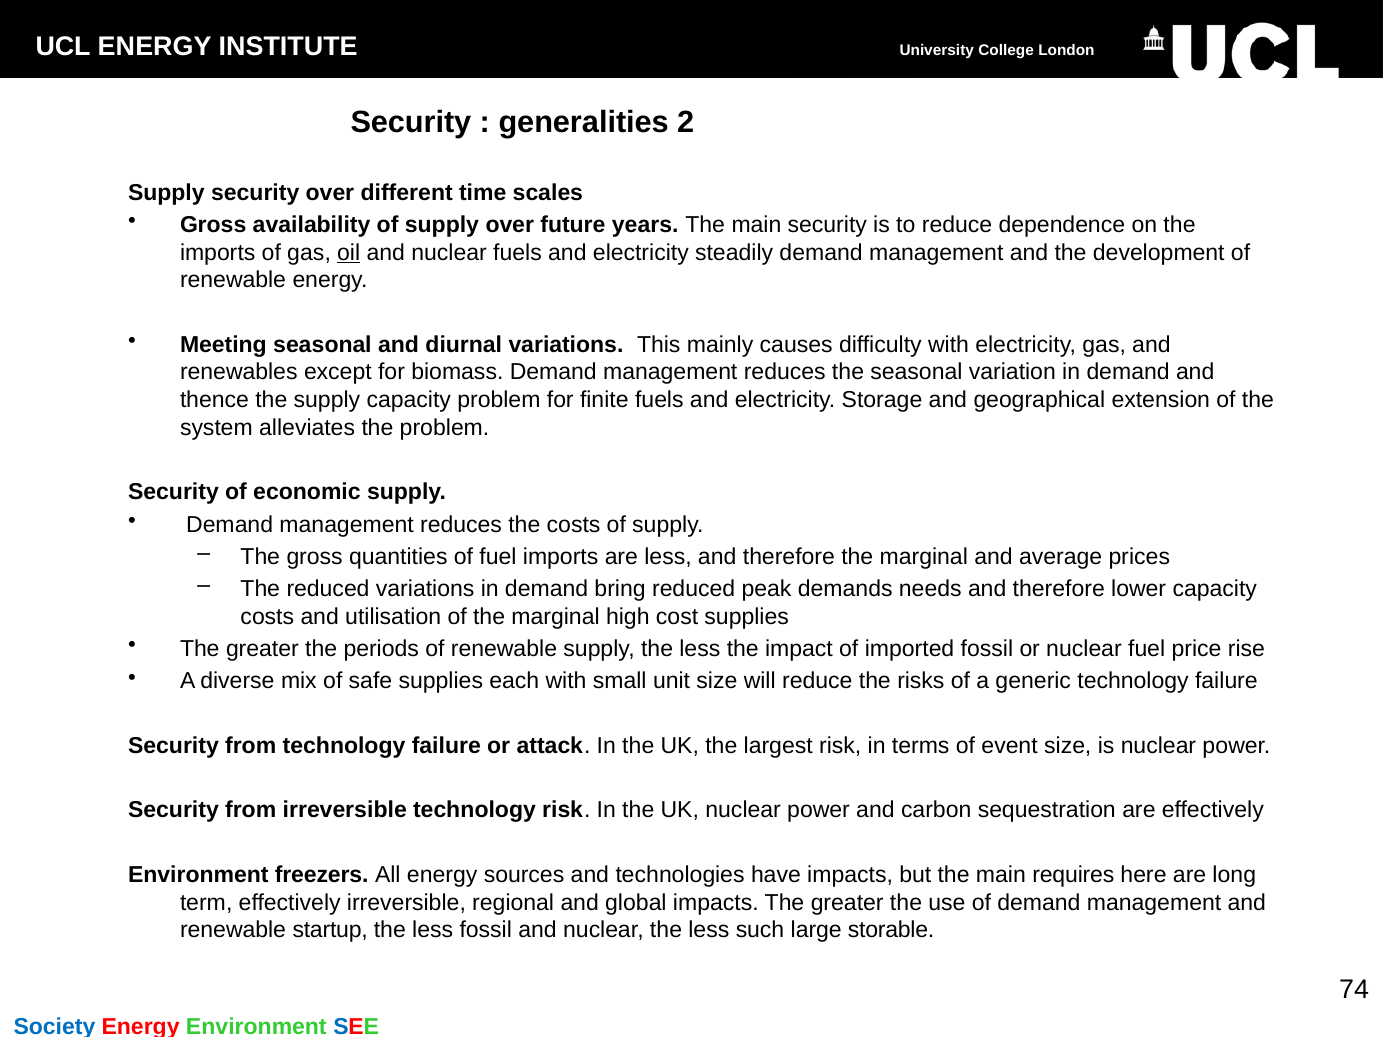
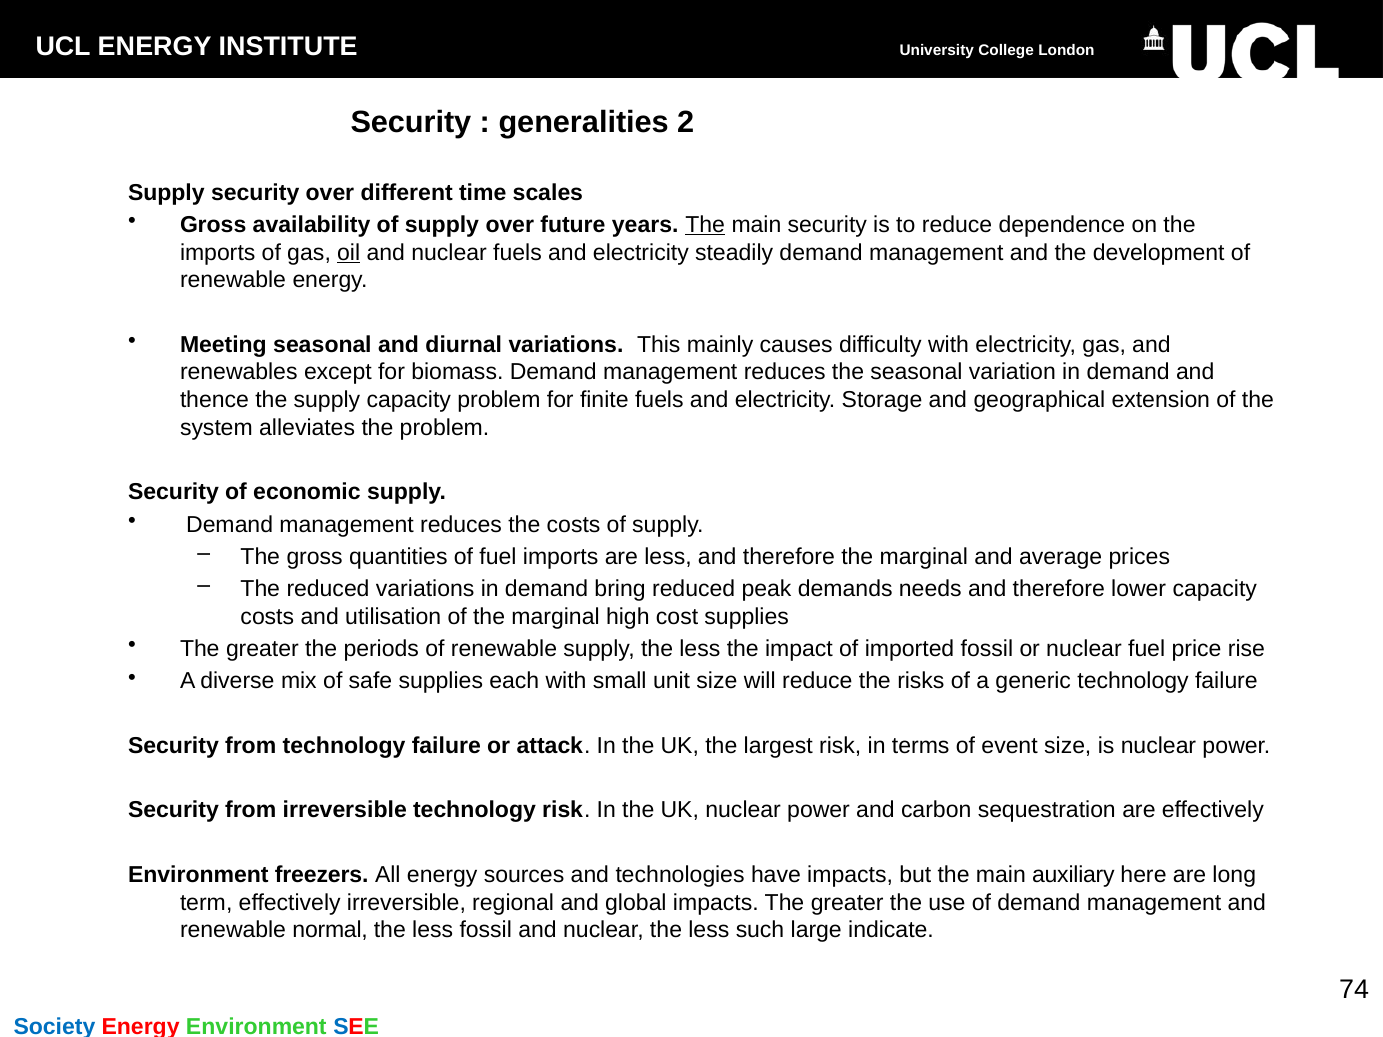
The underline: none -> present (705, 225)
requires: requires -> auxiliary (1073, 875)
startup: startup -> normal (330, 930)
storable: storable -> indicate (891, 930)
